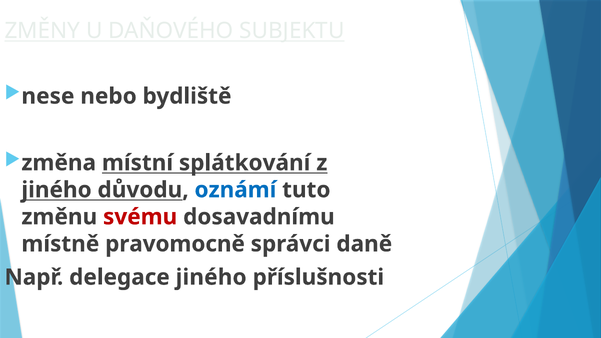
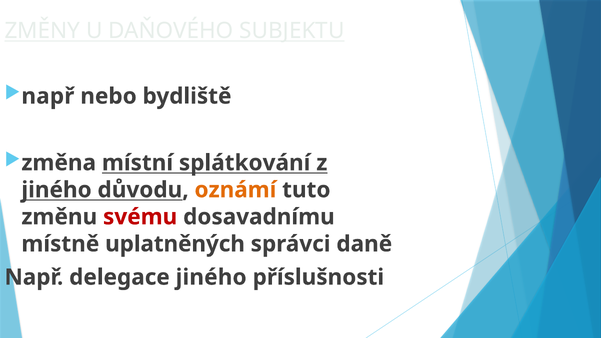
nese: nese -> např (48, 96)
oznámí colour: blue -> orange (235, 190)
pravomocně: pravomocně -> uplatněných (175, 244)
